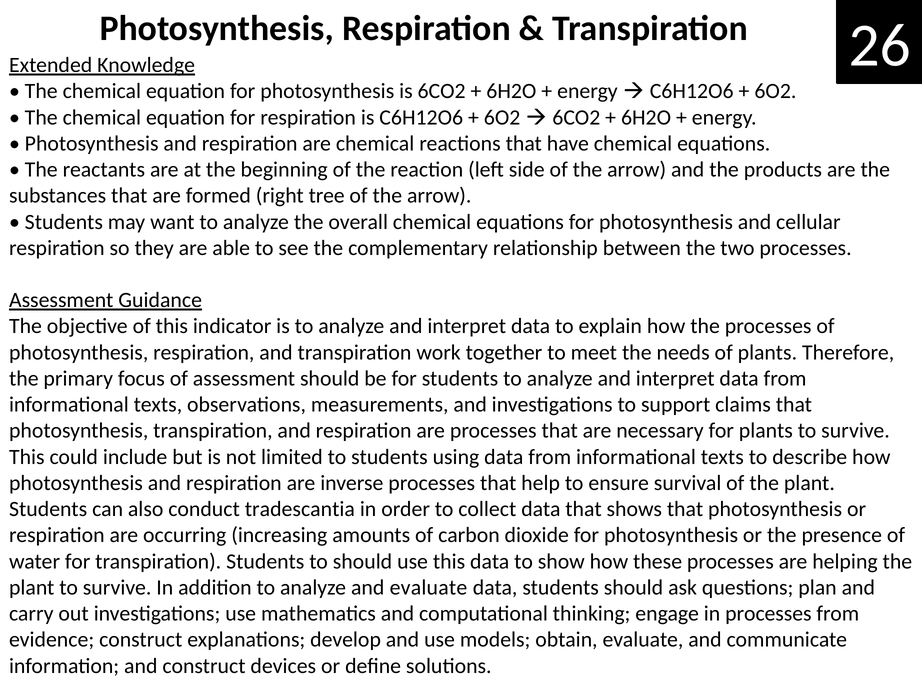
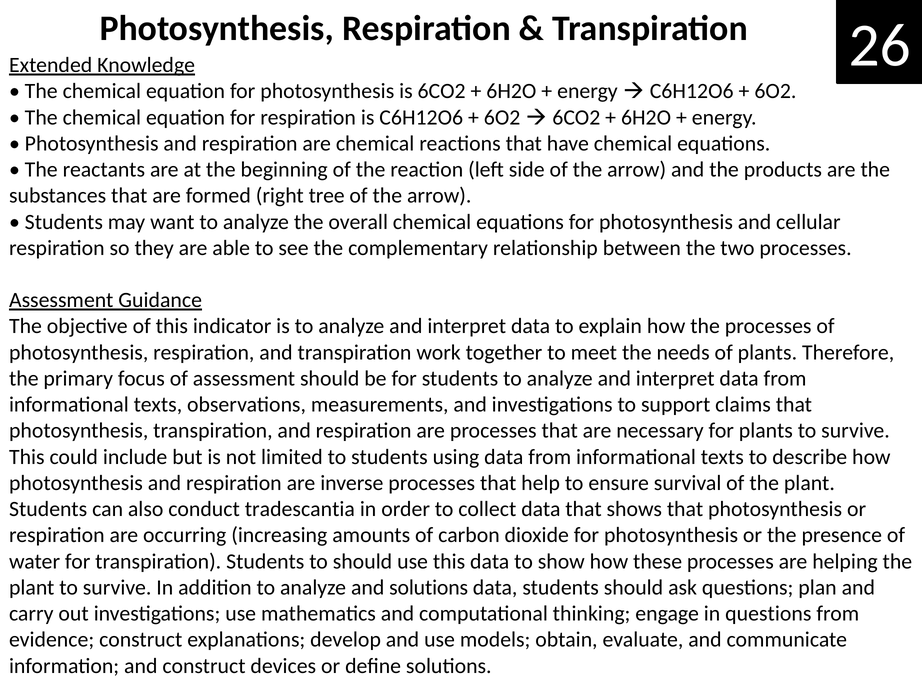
and evaluate: evaluate -> solutions (429, 588)
in processes: processes -> questions (768, 614)
